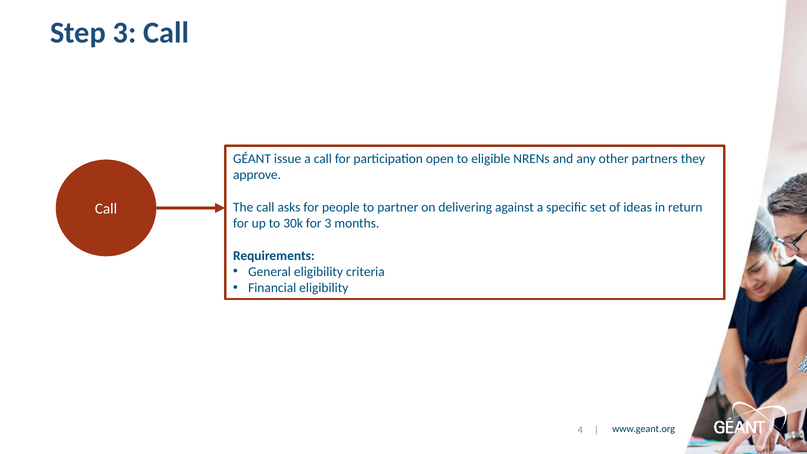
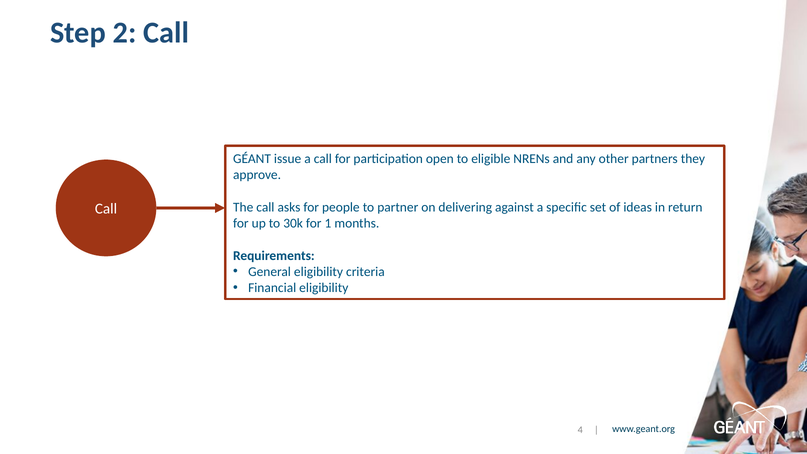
Step 3: 3 -> 2 (125, 33)
for 3: 3 -> 1 (328, 223)
